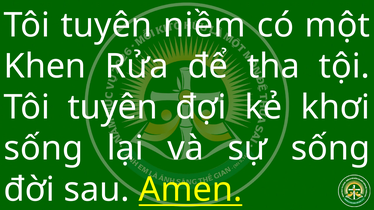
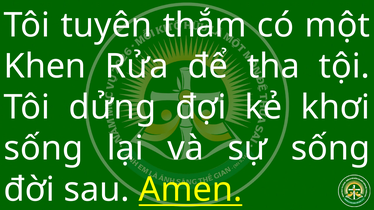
niềm: niềm -> thắm (205, 25)
tuyên: tuyên -> dửng (112, 108)
